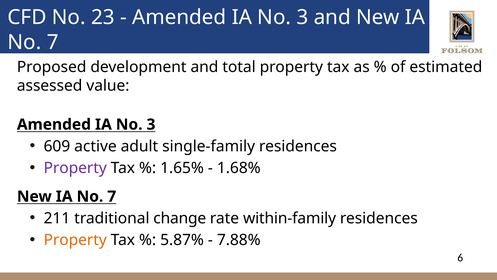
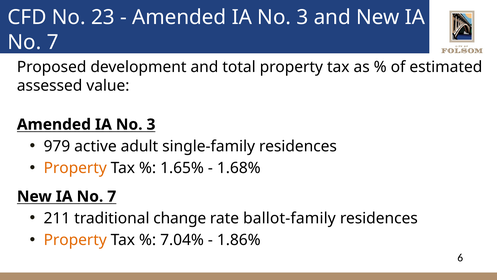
609: 609 -> 979 (57, 146)
Property colour: purple -> orange (75, 168)
within-family: within-family -> ballot-family (289, 218)
5.87%: 5.87% -> 7.04% (182, 240)
7.88%: 7.88% -> 1.86% (239, 240)
